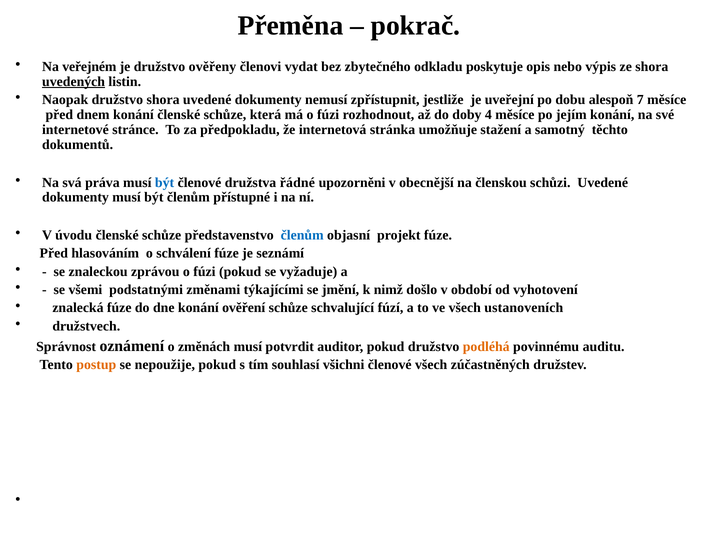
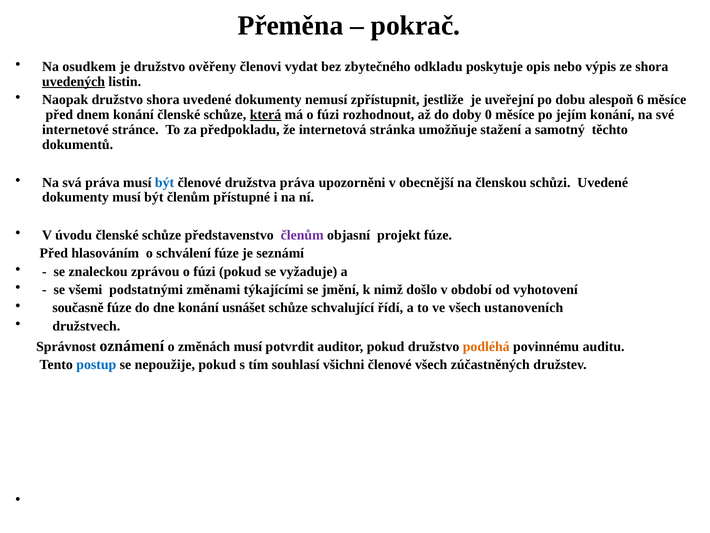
veřejném: veřejném -> osudkem (89, 67)
7: 7 -> 6 (640, 100)
která underline: none -> present (266, 115)
4: 4 -> 0 (488, 115)
družstva řádné: řádné -> práva (297, 182)
členům colour: blue -> purple (302, 235)
znalecká: znalecká -> současně (78, 308)
ověření: ověření -> usnášet (244, 308)
fúzí: fúzí -> řídí (390, 308)
postup colour: orange -> blue (96, 365)
